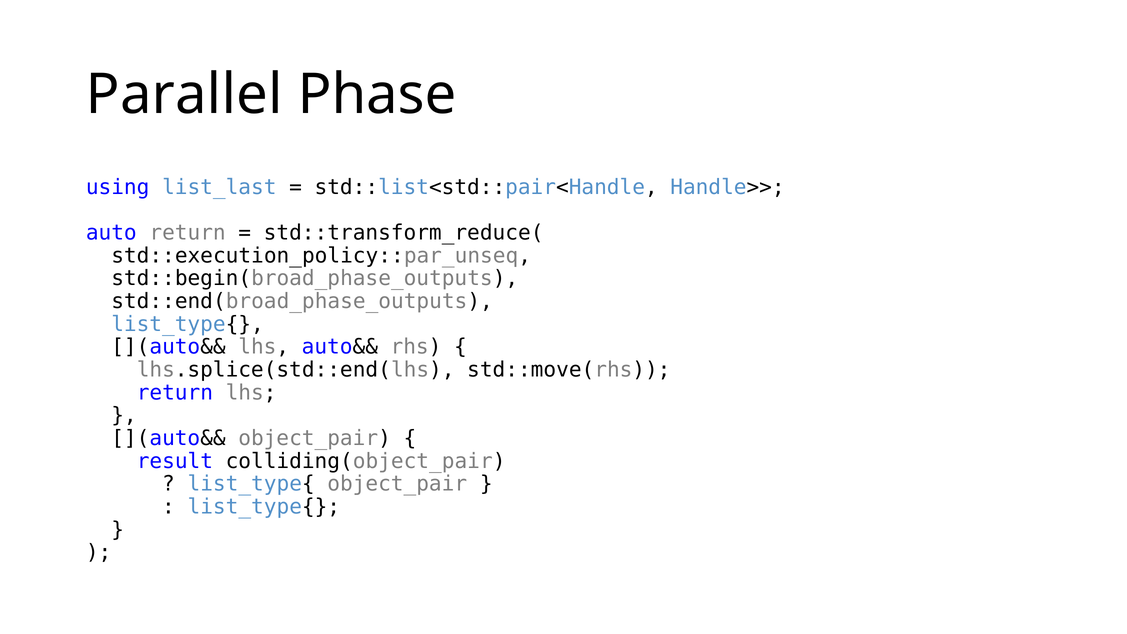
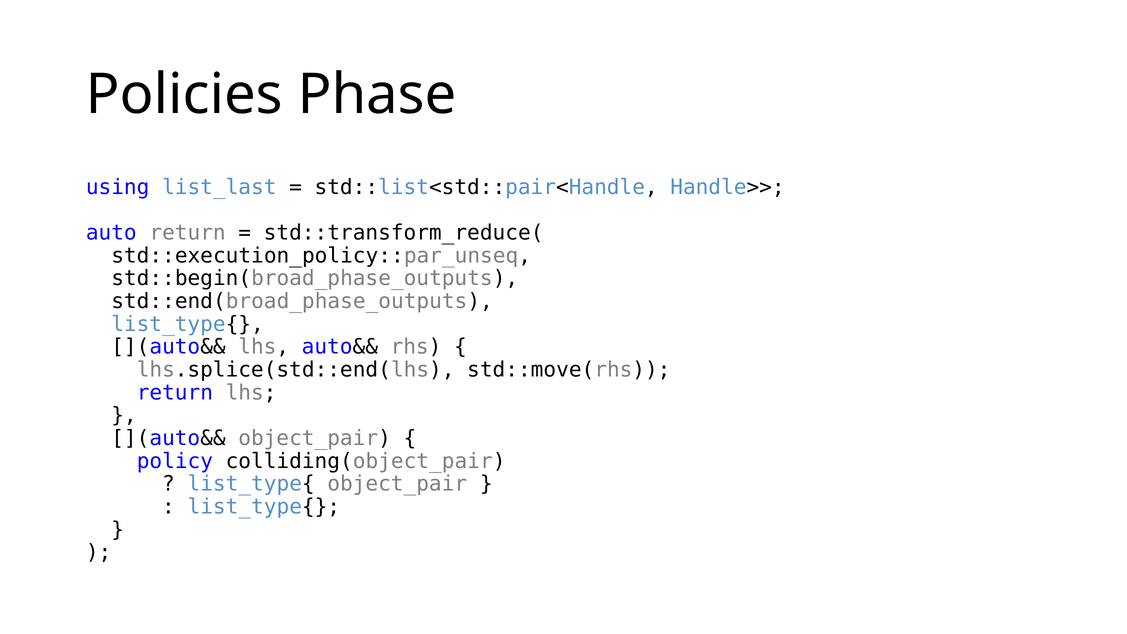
Parallel: Parallel -> Policies (184, 95)
result: result -> policy (175, 461)
